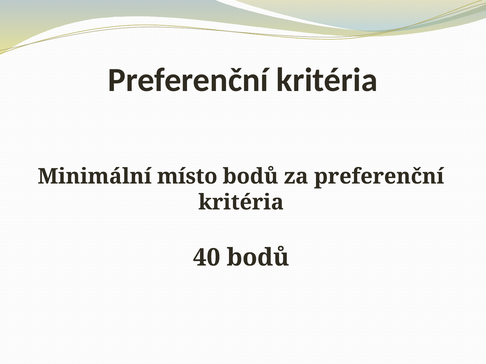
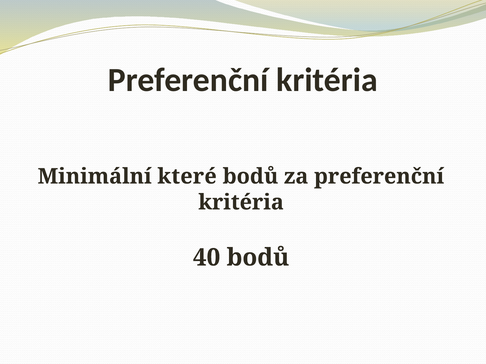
místo: místo -> které (187, 177)
